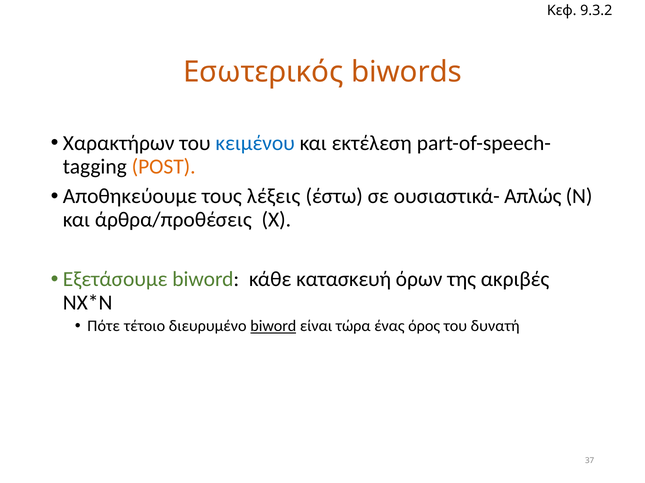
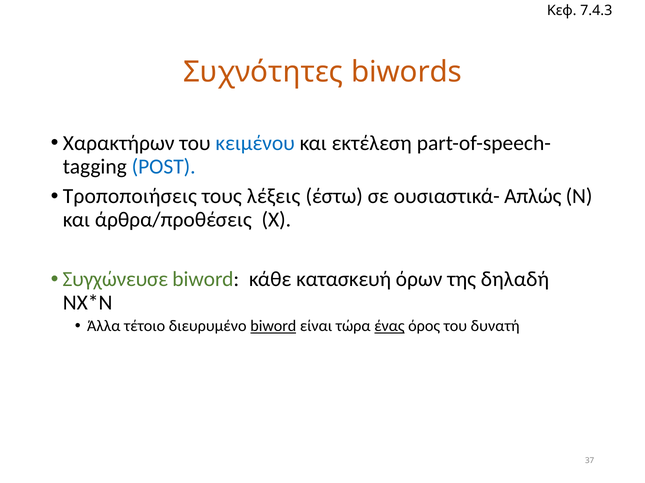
9.3.2: 9.3.2 -> 7.4.3 (596, 11)
Εσωτερικός: Εσωτερικός -> Συχνότητες (263, 72)
POST colour: orange -> blue (164, 167)
Αποθηκεύουμε: Αποθηκεύουμε -> Τροποποιήσεις (130, 197)
Εξετάσουμε: Εξετάσουμε -> Συγχώνευσε (115, 280)
ακριβές: ακριβές -> δηλαδή (515, 280)
Πότε: Πότε -> Άλλα (104, 327)
ένας underline: none -> present (389, 327)
